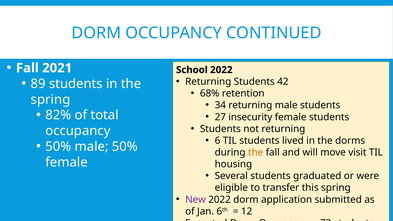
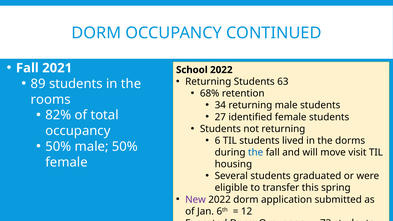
42: 42 -> 63 (283, 82)
spring: spring -> rooms (51, 99)
insecurity: insecurity -> identified (250, 117)
the colour: orange -> blue (256, 152)
